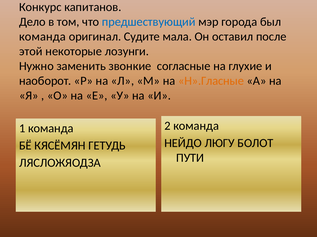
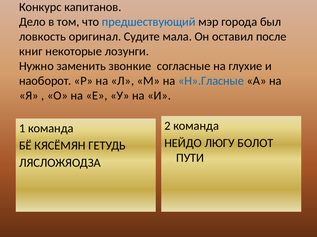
команда: команда -> ловкость (42, 37)
этой: этой -> книг (31, 52)
Н».Гласные colour: orange -> blue (211, 81)
